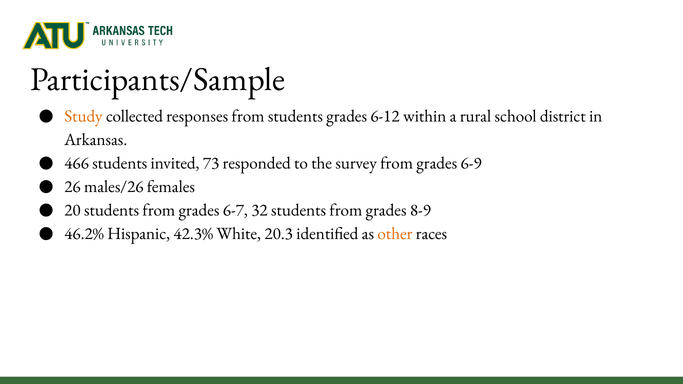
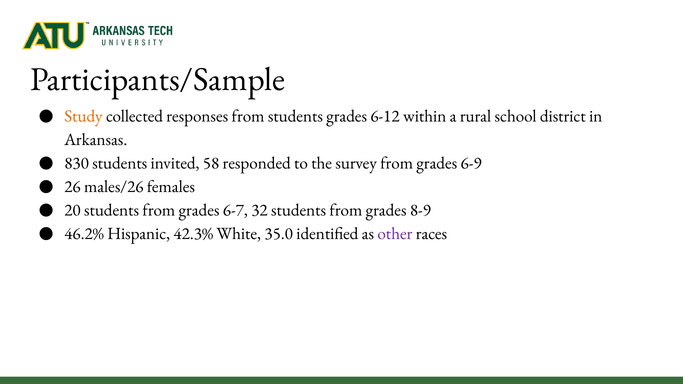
466: 466 -> 830 (77, 163)
73: 73 -> 58 (211, 163)
20.3: 20.3 -> 35.0 (279, 234)
other colour: orange -> purple (395, 234)
